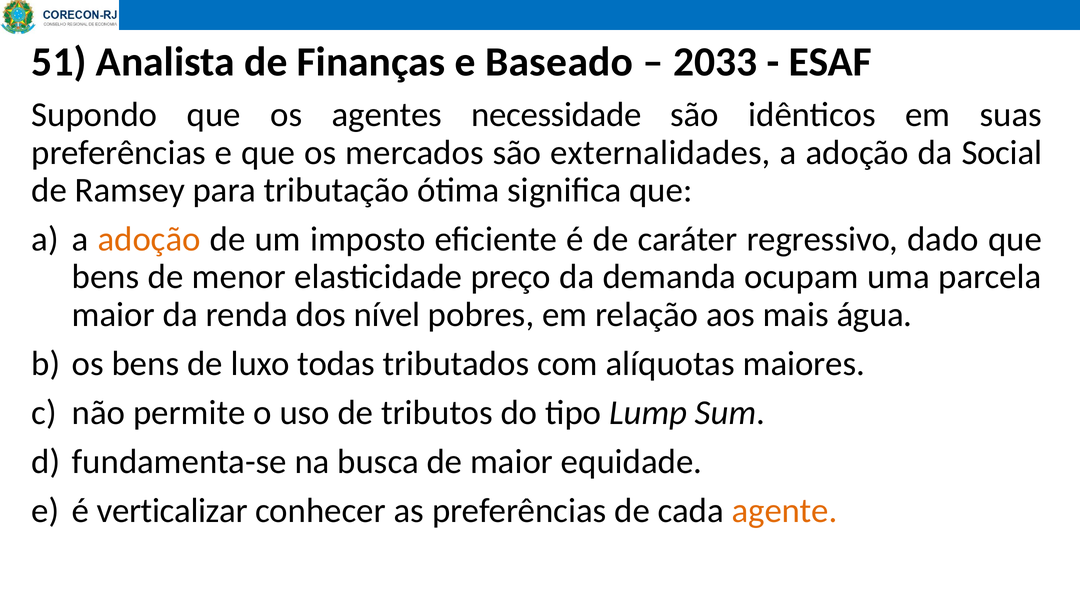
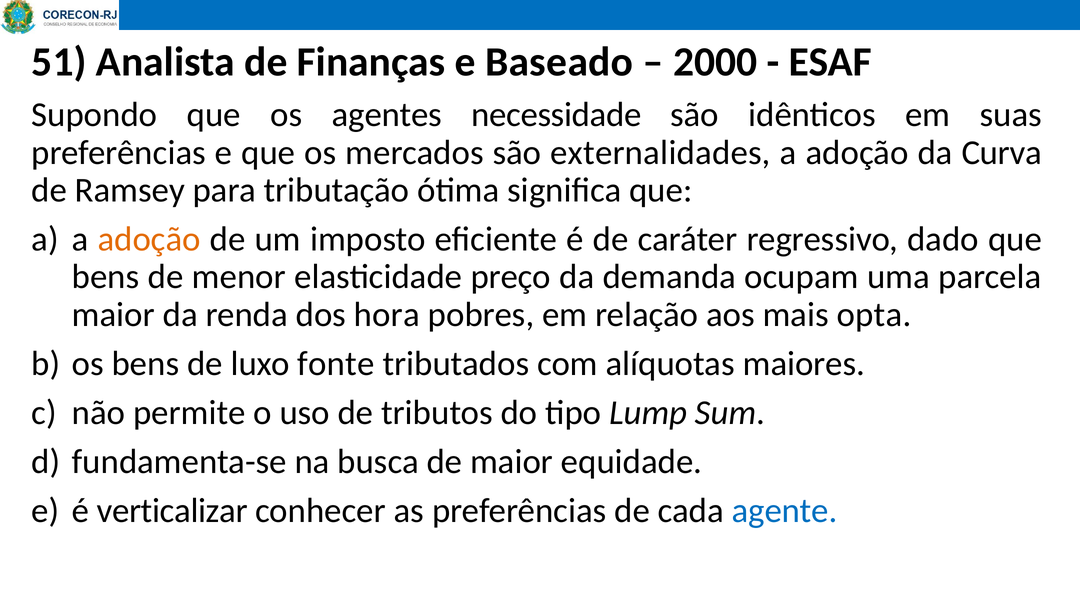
2033: 2033 -> 2000 (715, 62)
Social: Social -> Curva (1002, 152)
nível: nível -> hora (387, 314)
água: água -> opta (874, 314)
todas: todas -> fonte (336, 363)
agente colour: orange -> blue (785, 510)
